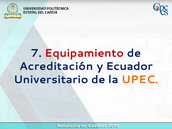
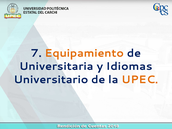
Equipamiento colour: red -> orange (84, 53)
Acreditación: Acreditación -> Universitaria (56, 66)
Ecuador: Ecuador -> Idiomas (129, 66)
